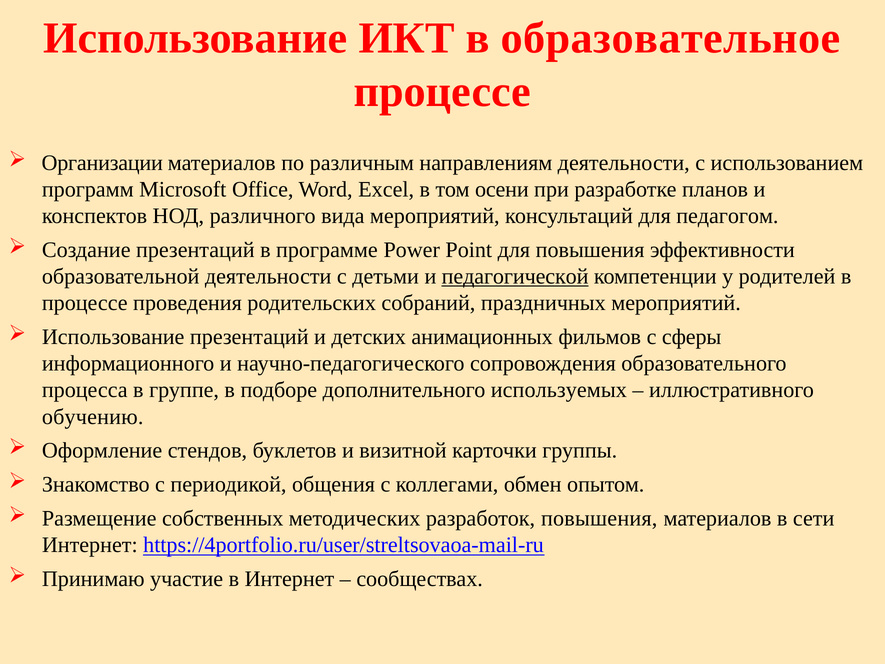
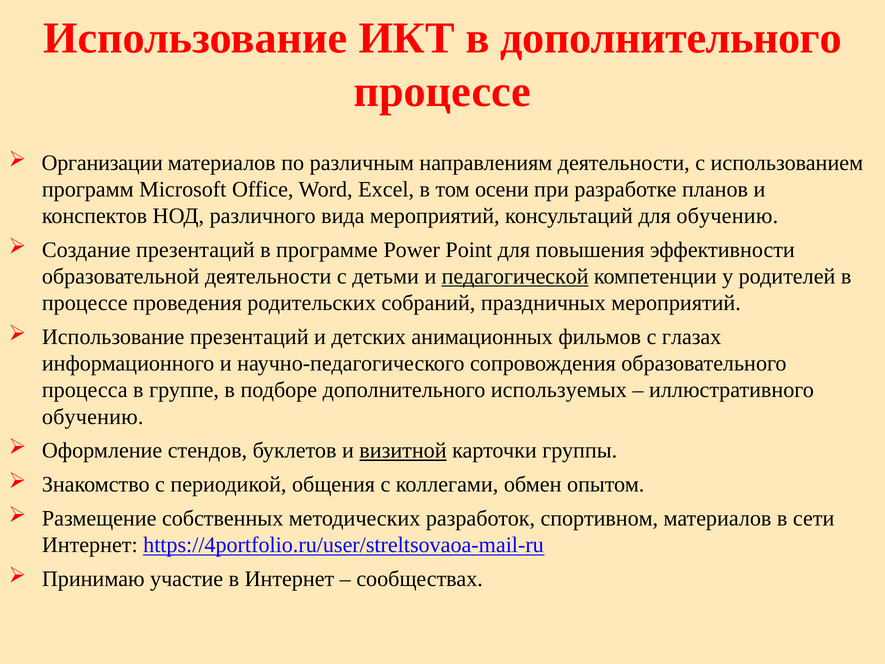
в образовательное: образовательное -> дополнительного (671, 38)
для педагогом: педагогом -> обучению (727, 216)
сферы: сферы -> глазах (692, 337)
визитной underline: none -> present (403, 450)
разработок повышения: повышения -> спортивном (599, 518)
